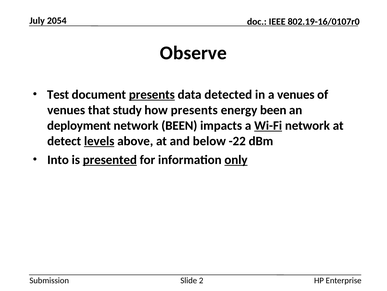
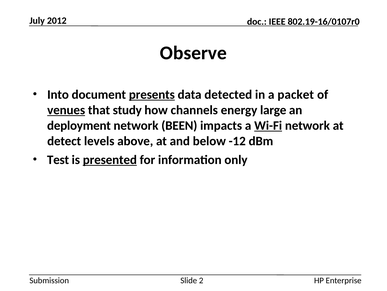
2054: 2054 -> 2012 (57, 21)
Test: Test -> Into (58, 94)
a venues: venues -> packet (296, 94)
venues underline: none -> present (66, 110)
how presents: presents -> channels (194, 110)
energy been: been -> large (273, 110)
levels underline: present -> none (99, 141)
-22: -22 -> -12 (237, 141)
Into: Into -> Test (58, 159)
only underline: present -> none (236, 159)
